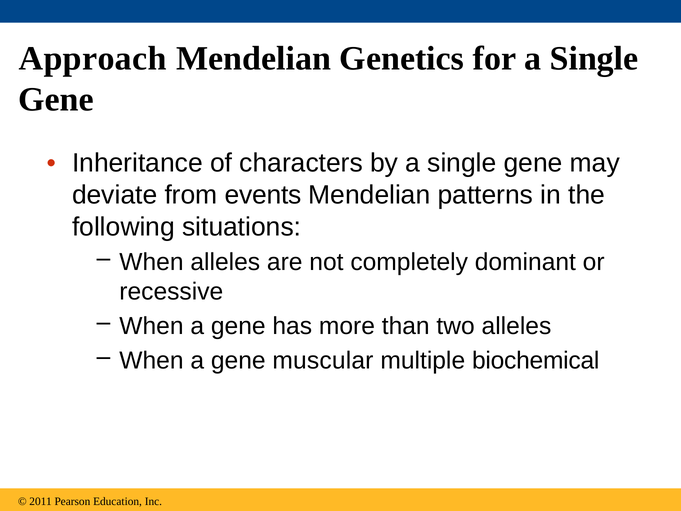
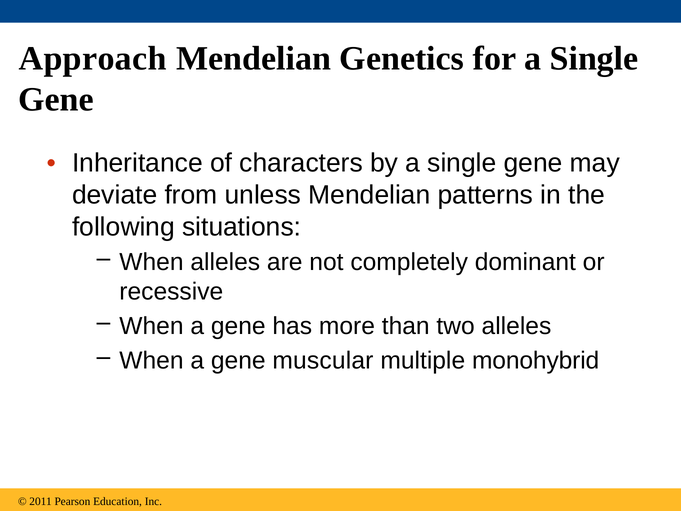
events: events -> unless (263, 195)
biochemical: biochemical -> monohybrid (536, 360)
